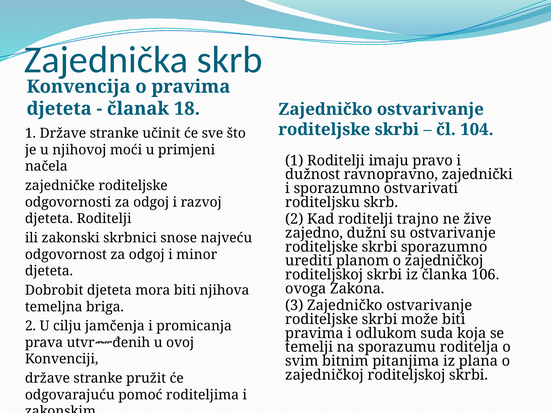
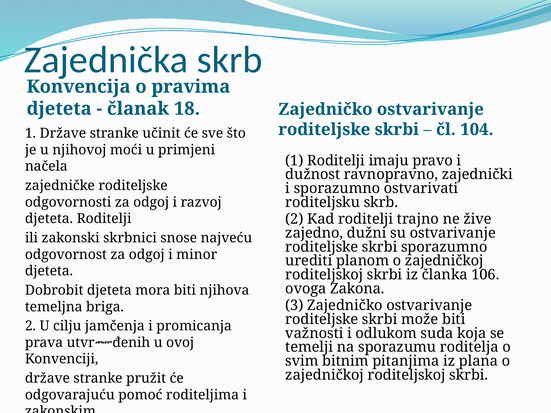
pravima: pravima -> važnosti (314, 333)
